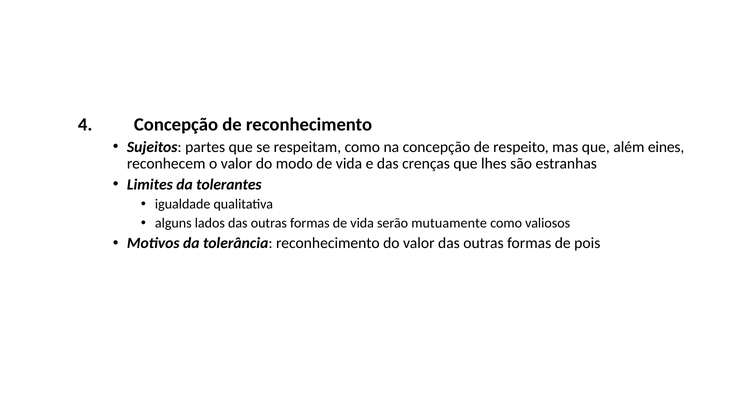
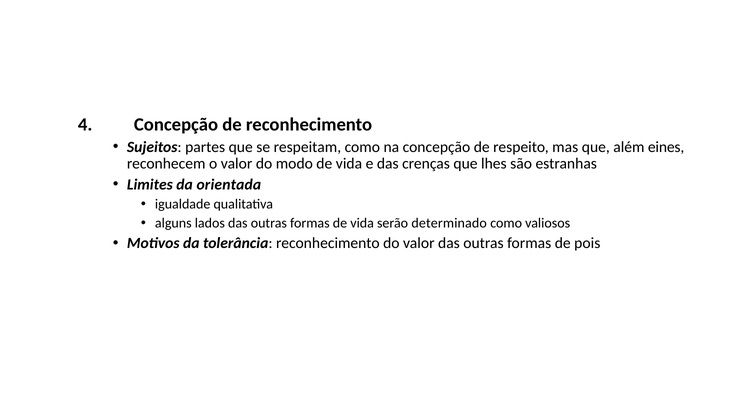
tolerantes: tolerantes -> orientada (229, 185)
mutuamente: mutuamente -> determinado (449, 223)
